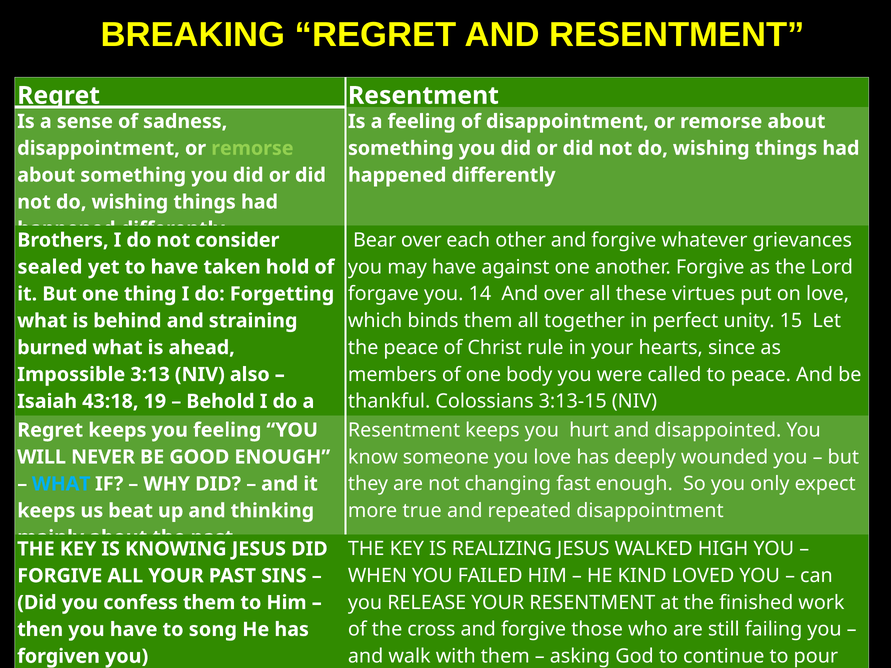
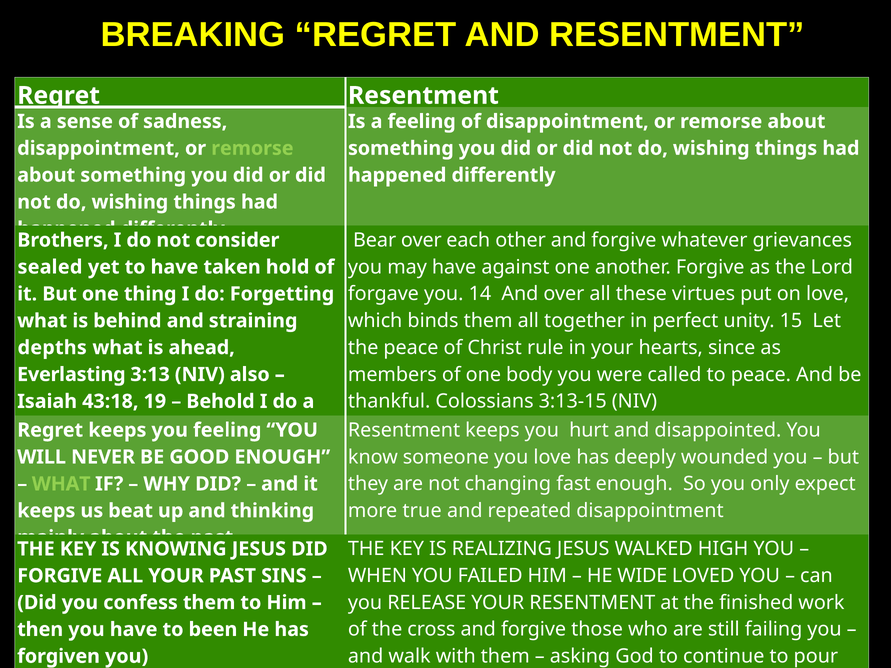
burned: burned -> depths (52, 348)
Impossible: Impossible -> Everlasting (71, 375)
WHAT colour: light blue -> light green (61, 484)
KIND: KIND -> WIDE (642, 576)
song: song -> been (213, 630)
